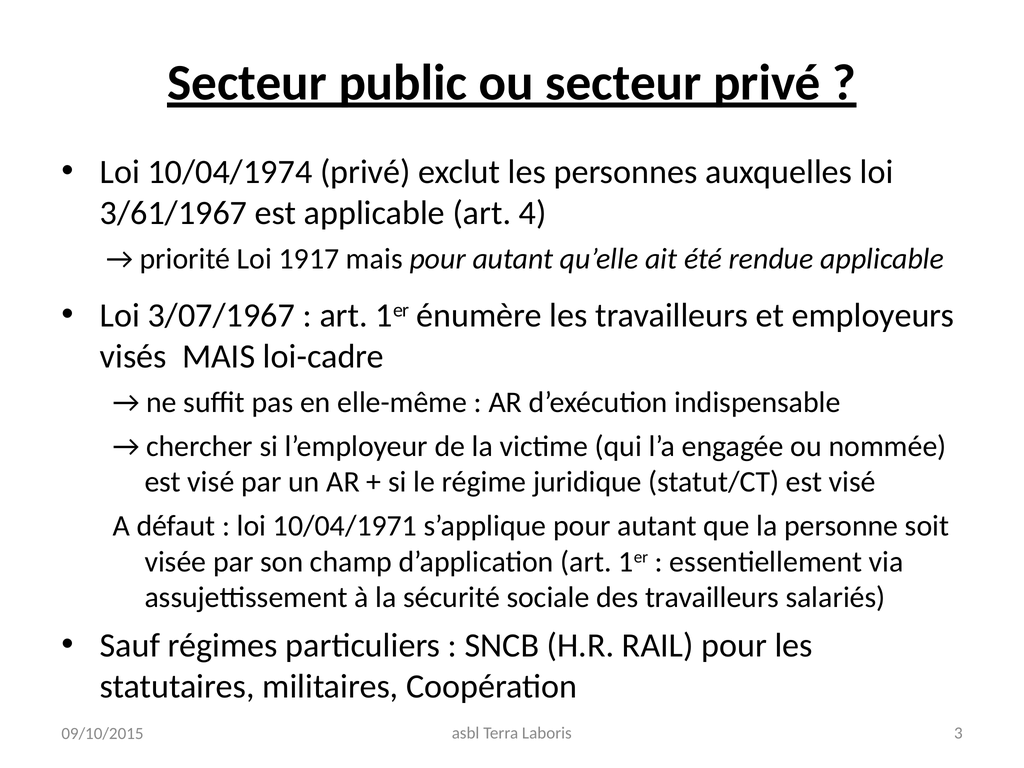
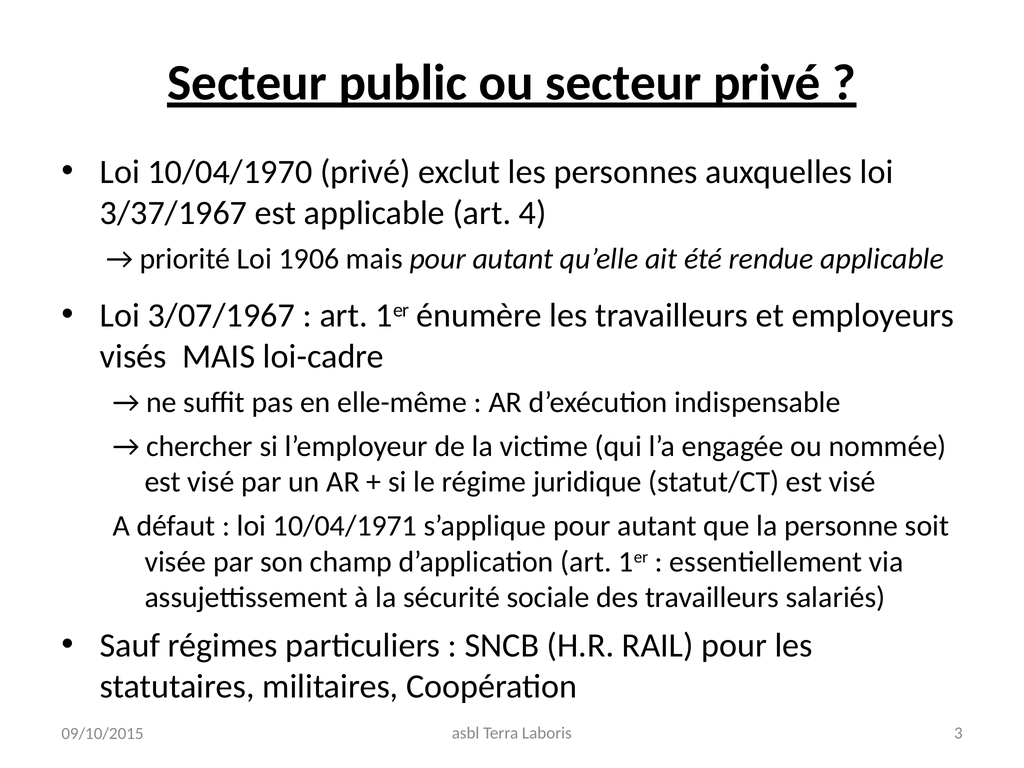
10/04/1974: 10/04/1974 -> 10/04/1970 (230, 172)
3/61/1967: 3/61/1967 -> 3/37/1967 (174, 213)
1917: 1917 -> 1906 (309, 259)
